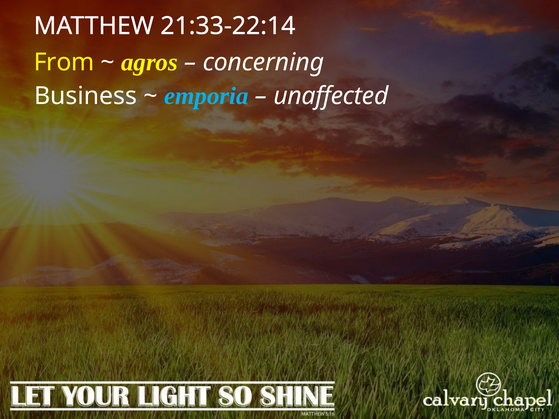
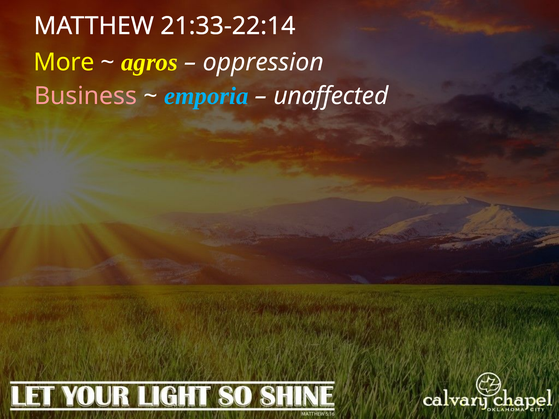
From: From -> More (64, 62)
concerning: concerning -> oppression (263, 62)
Business colour: white -> pink (86, 96)
